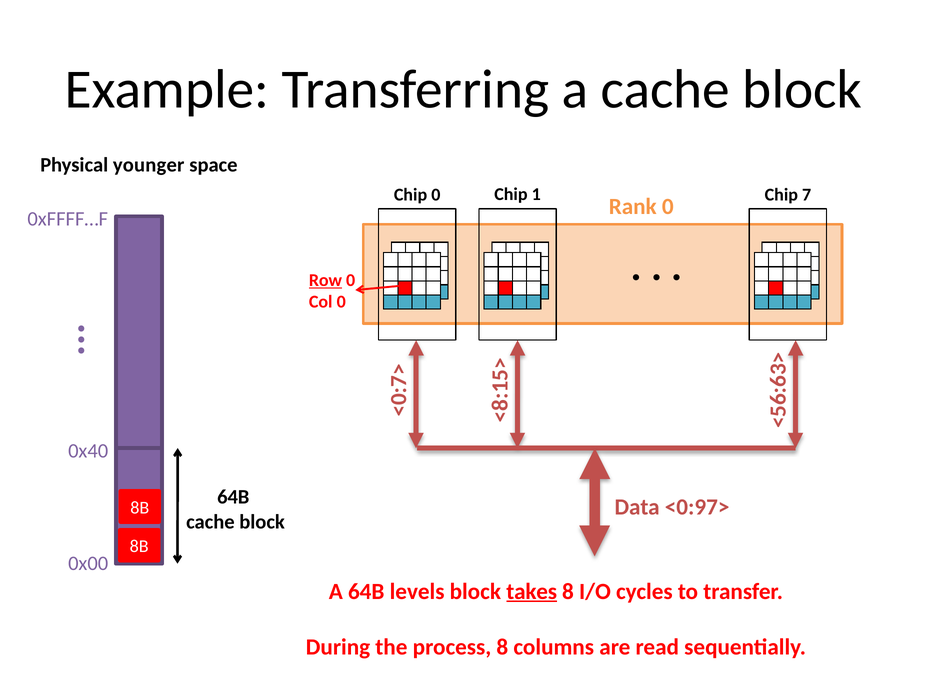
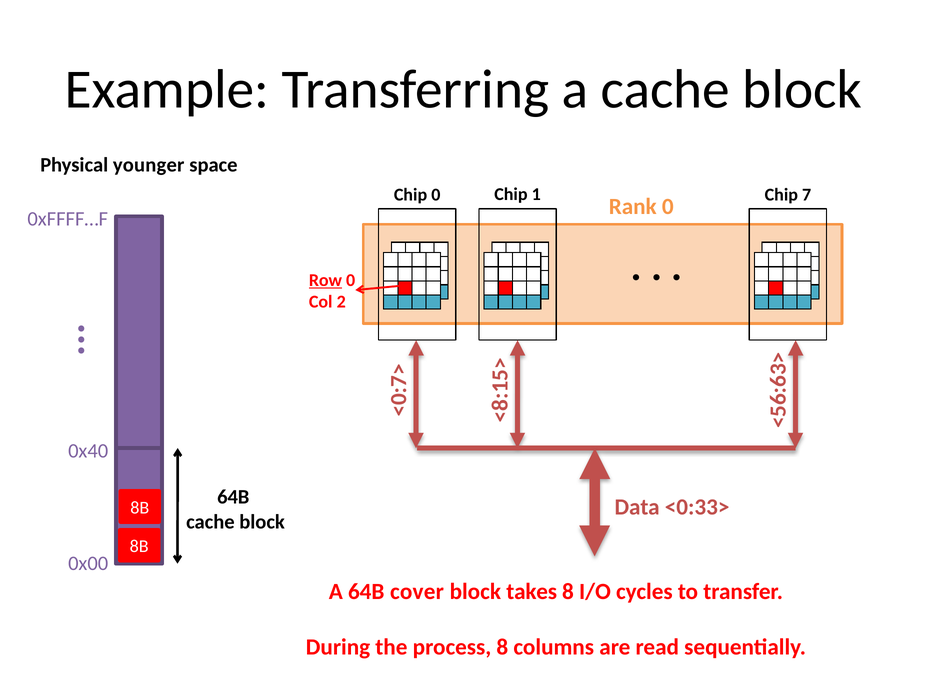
Col 0: 0 -> 2 (341, 302)
<0:97>: <0:97> -> <0:33> (697, 507)
levels: levels -> cover (417, 592)
takes underline: present -> none (532, 592)
